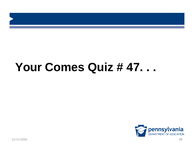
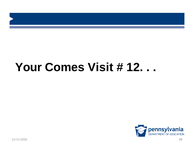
Quiz: Quiz -> Visit (101, 67)
47: 47 -> 12 (135, 67)
